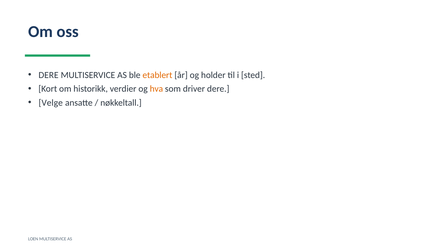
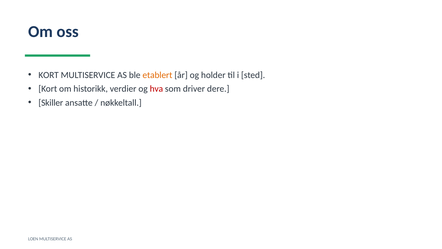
DERE: DERE -> KORT (49, 75)
hva colour: orange -> red (156, 89)
Velge: Velge -> Skiller (51, 103)
